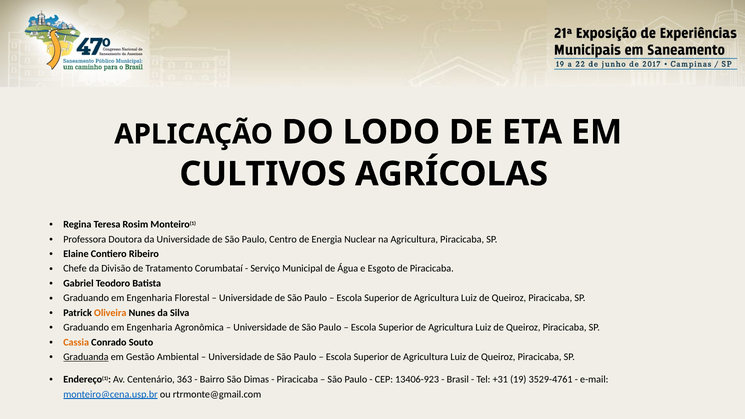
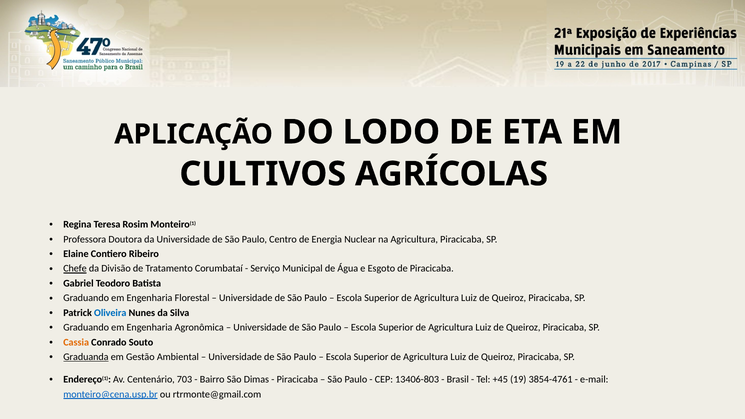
Chefe underline: none -> present (75, 269)
Oliveira colour: orange -> blue (110, 313)
363: 363 -> 703 (185, 380)
13406-923: 13406-923 -> 13406-803 (417, 380)
+31: +31 -> +45 (500, 380)
3529-4761: 3529-4761 -> 3854-4761 (551, 380)
